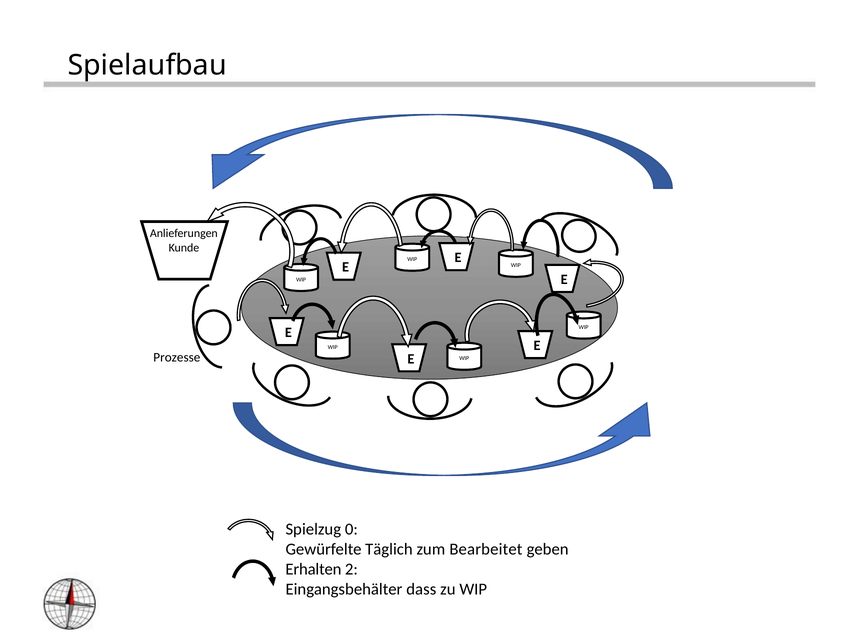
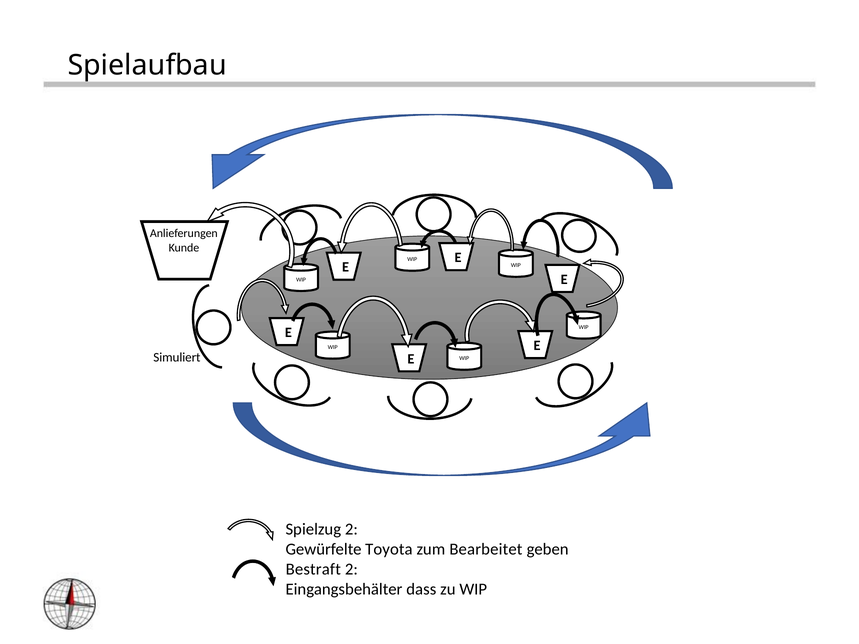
Prozesse: Prozesse -> Simuliert (177, 357)
Spielzug 0: 0 -> 2 (351, 529)
Täglich: Täglich -> Toyota (389, 550)
Erhalten: Erhalten -> Bestraft (313, 570)
